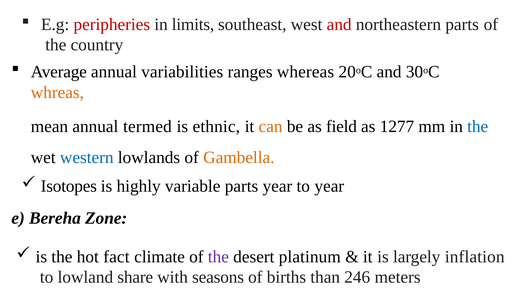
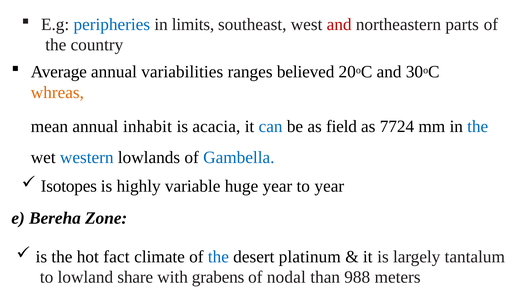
peripheries colour: red -> blue (112, 24)
whereas: whereas -> believed (306, 72)
termed: termed -> inhabit (147, 126)
ethnic: ethnic -> acacia (216, 126)
can colour: orange -> blue (271, 126)
1277: 1277 -> 7724 (397, 126)
Gambella colour: orange -> blue (239, 157)
variable parts: parts -> huge (241, 186)
the colour: purple -> blue (218, 257)
inflation: inflation -> tantalum (475, 257)
seasons: seasons -> grabens (218, 277)
births: births -> nodal (286, 277)
246: 246 -> 988 (357, 277)
